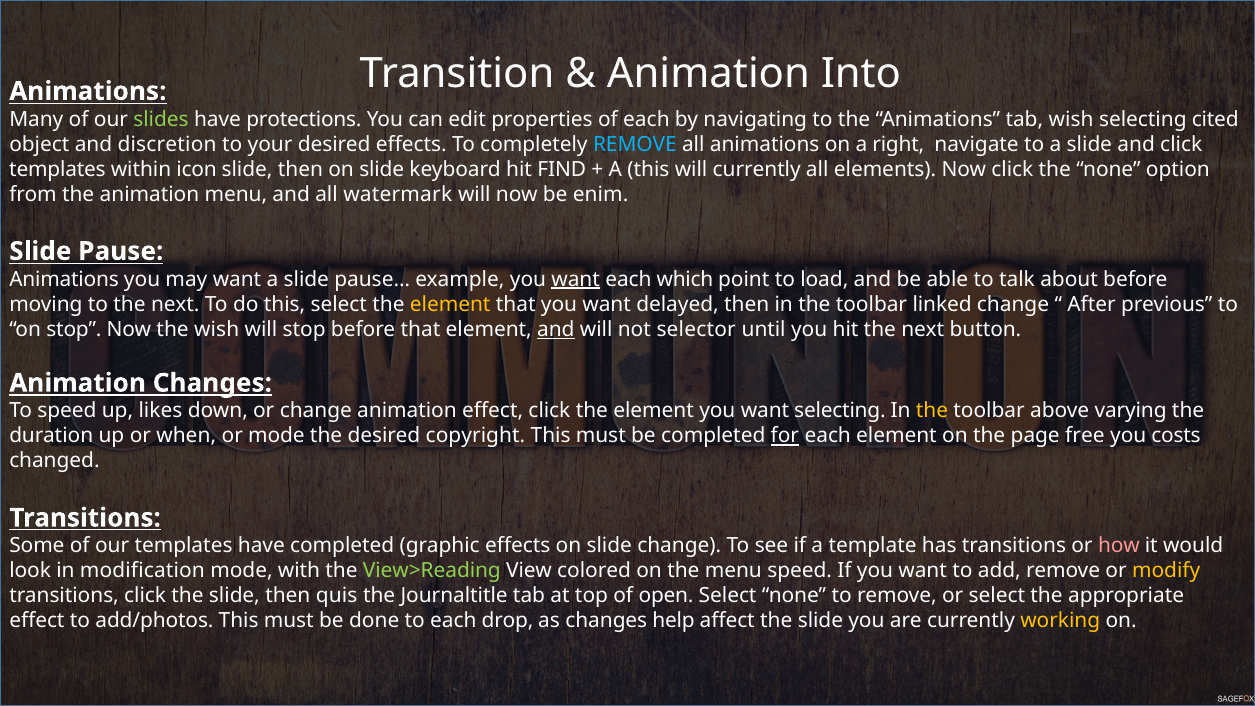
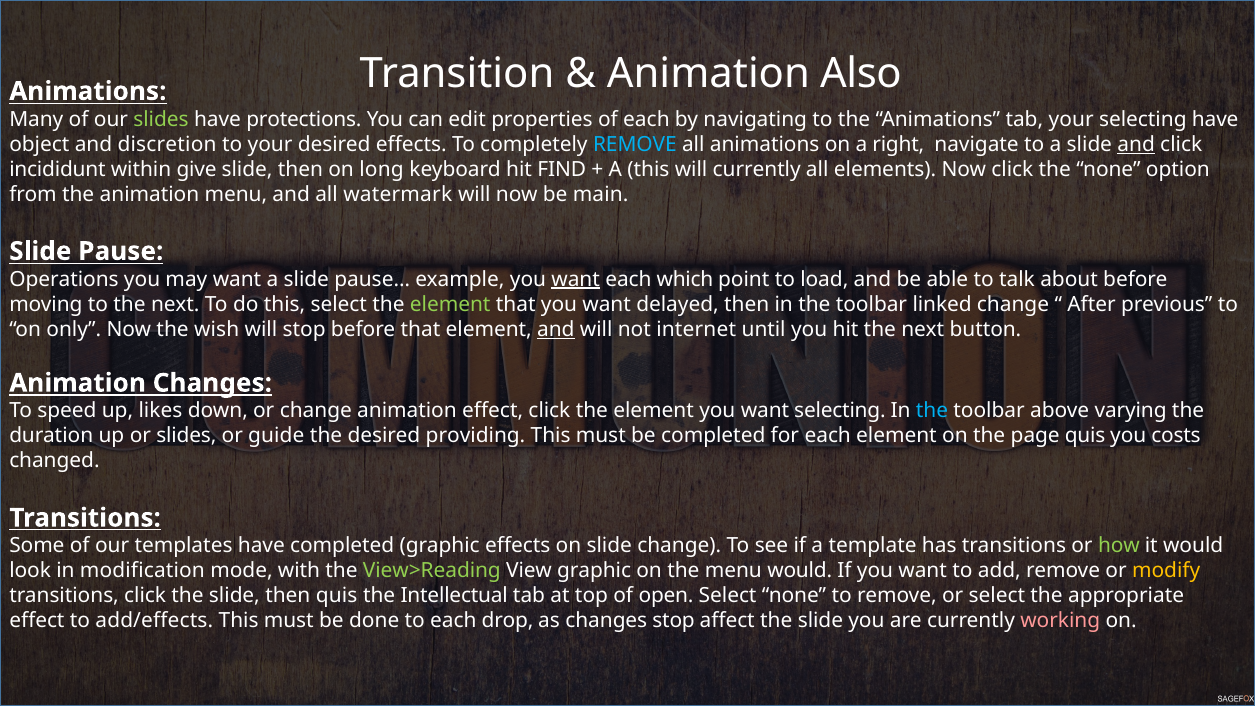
Into: Into -> Also (861, 74)
tab wish: wish -> your (1071, 119)
selecting cited: cited -> have (1215, 119)
and underline: none -> present (1136, 144)
templates: templates -> incididunt (57, 169)
icon: icon -> give (197, 169)
then on slide: slide -> long (382, 169)
enim: enim -> main (601, 194)
Animations: Animations -> Operations (64, 279)
element colour: yellow -> light green (450, 304)
on stop: stop -> only (74, 329)
selector: selector -> internet (696, 329)
the colour: yellow -> light blue (932, 411)
or when: when -> slides (186, 436)
or mode: mode -> guide (276, 436)
copyright: copyright -> providing (476, 436)
for underline: present -> none (785, 436)
page free: free -> quis (1085, 436)
how colour: pink -> light green (1119, 546)
View colored: colored -> graphic (594, 571)
menu speed: speed -> would (800, 571)
Journaltitle: Journaltitle -> Intellectual (454, 596)
add/photos: add/photos -> add/effects (154, 621)
changes help: help -> stop (674, 621)
working colour: yellow -> pink (1060, 621)
